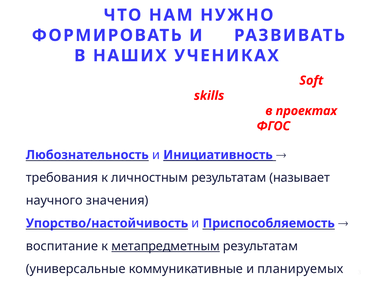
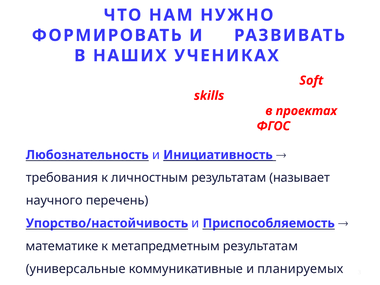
значения: значения -> перечень (117, 200)
воспитание: воспитание -> математике (62, 246)
метапредметным underline: present -> none (166, 246)
